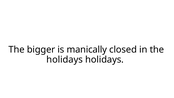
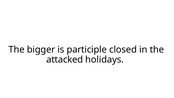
manically: manically -> participle (87, 50)
holidays: holidays -> attacked (65, 60)
